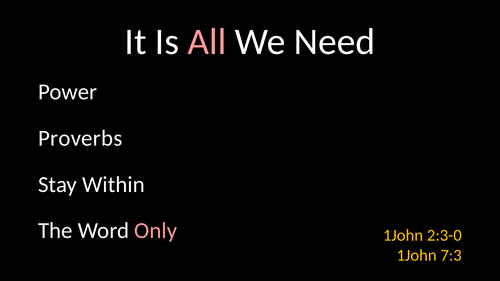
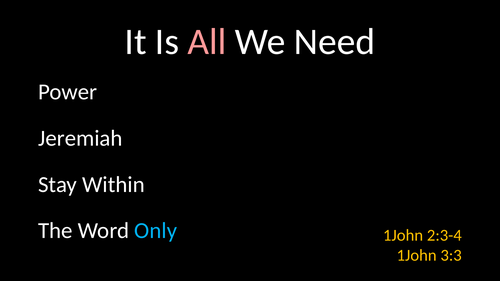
Proverbs: Proverbs -> Jeremiah (80, 138)
Only colour: pink -> light blue (156, 231)
2:3-0: 2:3-0 -> 2:3-4 (444, 236)
7:3: 7:3 -> 3:3 (451, 256)
